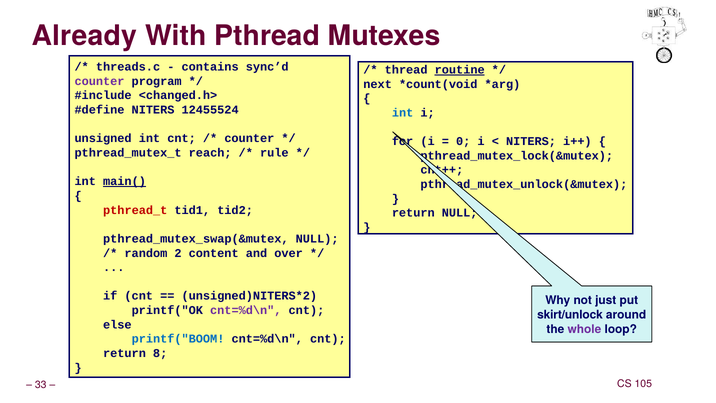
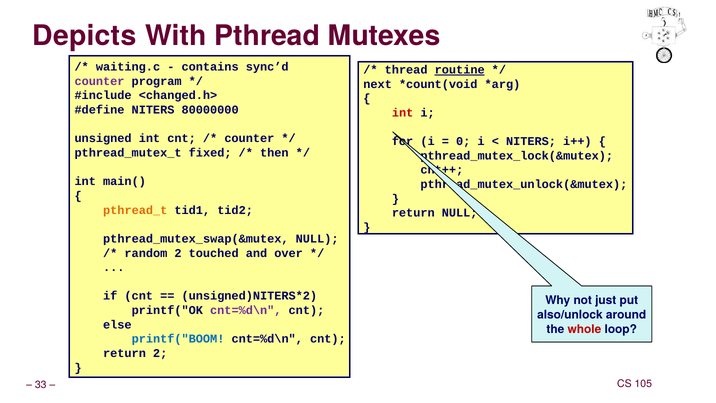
Already: Already -> Depicts (84, 36)
threads.c: threads.c -> waiting.c (128, 67)
12455524: 12455524 -> 80000000 (210, 110)
int colour: blue -> red (403, 113)
reach: reach -> fixed (210, 153)
rule: rule -> then (274, 153)
main( underline: present -> none (125, 181)
pthread_t colour: red -> orange (135, 210)
content: content -> touched (214, 253)
skirt/unlock: skirt/unlock -> also/unlock (570, 315)
whole colour: purple -> red (584, 329)
return 8: 8 -> 2 (160, 353)
